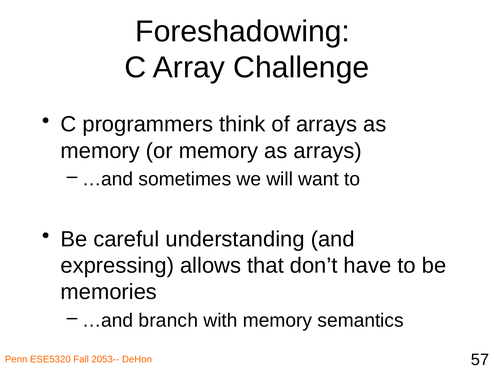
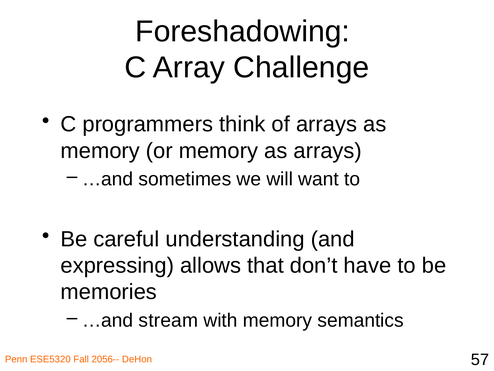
branch: branch -> stream (168, 320)
2053--: 2053-- -> 2056-- (105, 359)
